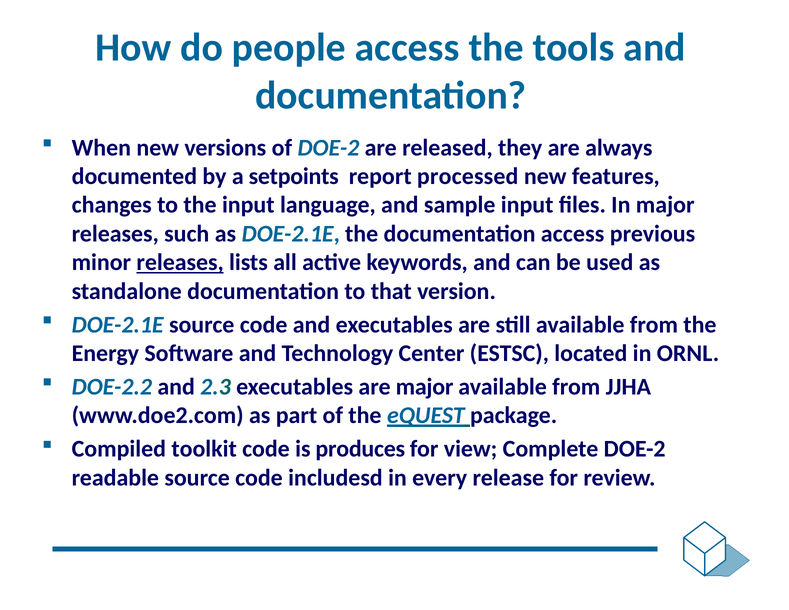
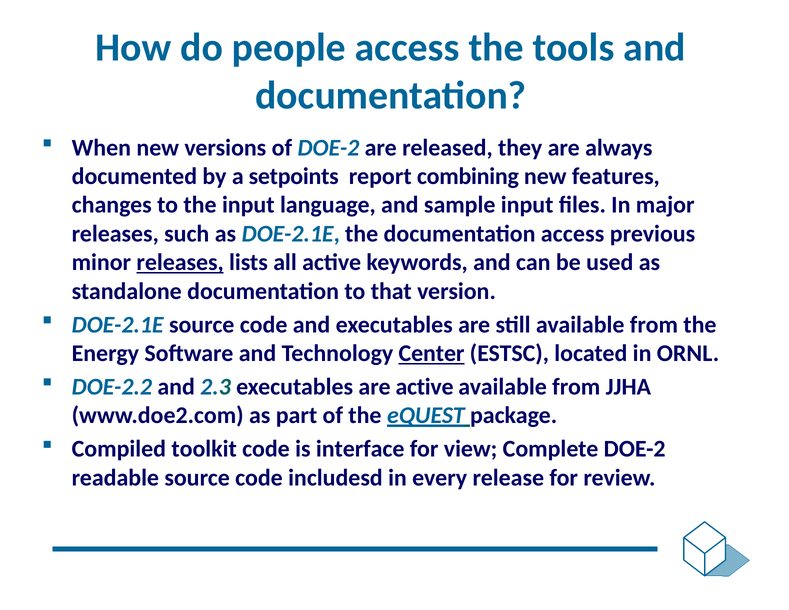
processed: processed -> combining (468, 176)
Center underline: none -> present (432, 353)
are major: major -> active (425, 387)
produces: produces -> interface (360, 449)
